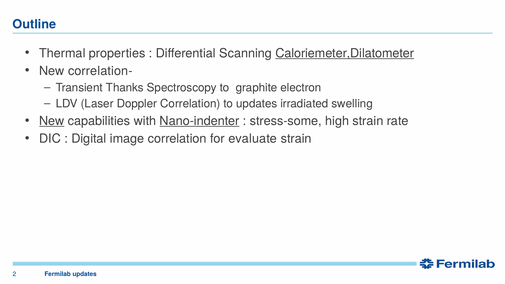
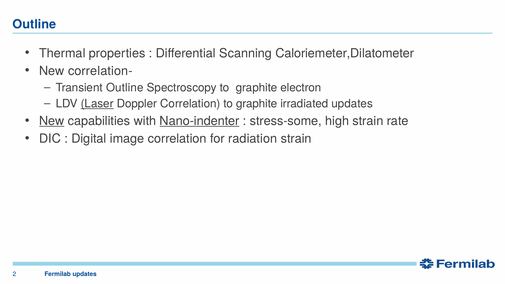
Caloriemeter,Dilatometer underline: present -> none (345, 53)
Transient Thanks: Thanks -> Outline (125, 88)
Laser underline: none -> present (97, 104)
updates: updates -> graphite (257, 104)
irradiated swelling: swelling -> updates (352, 104)
evaluate: evaluate -> radiation (253, 139)
